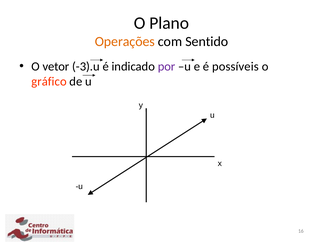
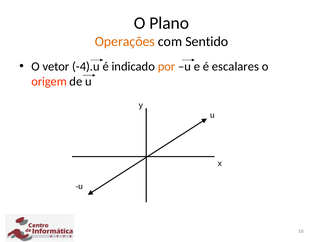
-3).u: -3).u -> -4).u (86, 67)
por colour: purple -> orange (167, 67)
possíveis: possíveis -> escalares (235, 67)
gráfico: gráfico -> origem (49, 82)
